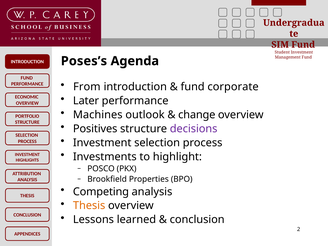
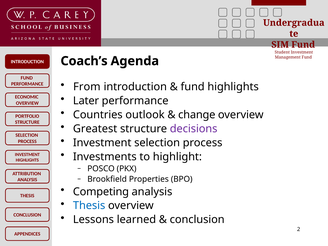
Poses’s: Poses’s -> Coach’s (84, 61)
fund corporate: corporate -> highlights (233, 87)
Machines: Machines -> Countries (98, 115)
Positives: Positives -> Greatest (95, 129)
Thesis colour: orange -> blue (89, 206)
